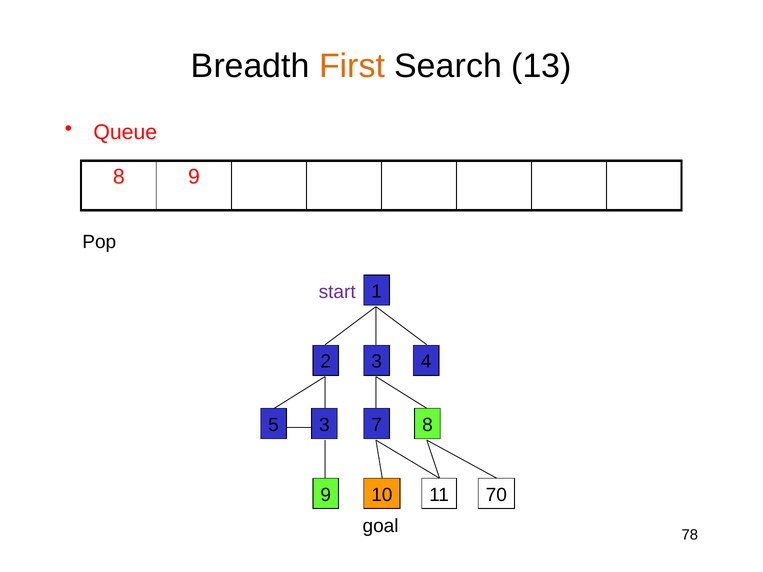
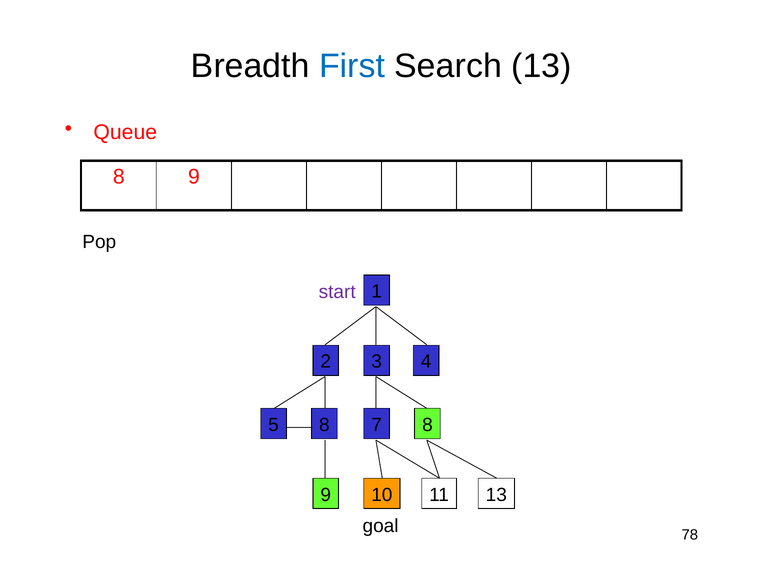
First colour: orange -> blue (352, 66)
5 3: 3 -> 8 (324, 425)
10 70: 70 -> 13 (496, 495)
